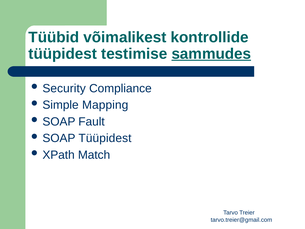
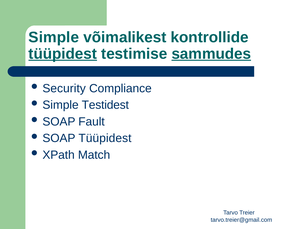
Tüübid: Tüübid -> Simple (54, 37)
tüüpidest underline: none -> present (63, 54)
Mapping: Mapping -> Testidest (105, 105)
